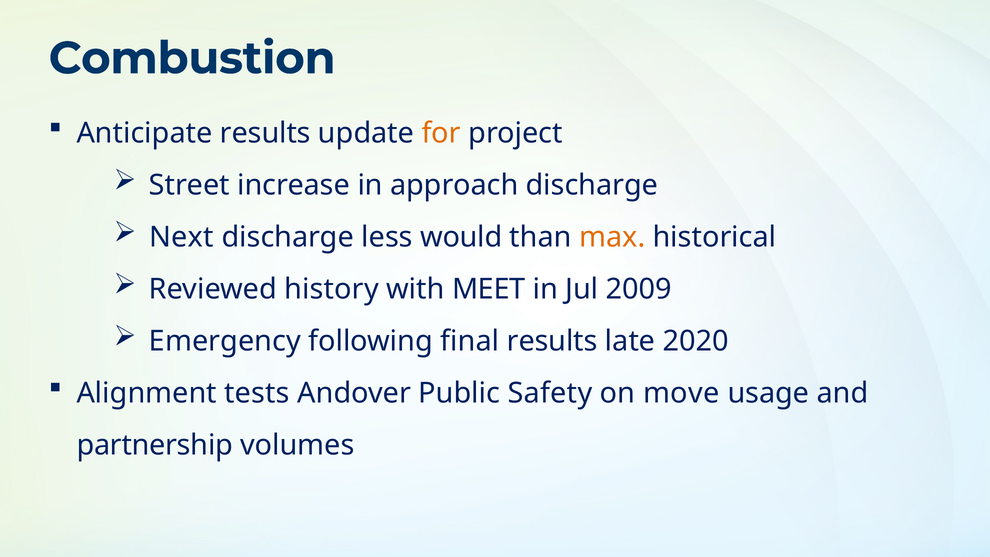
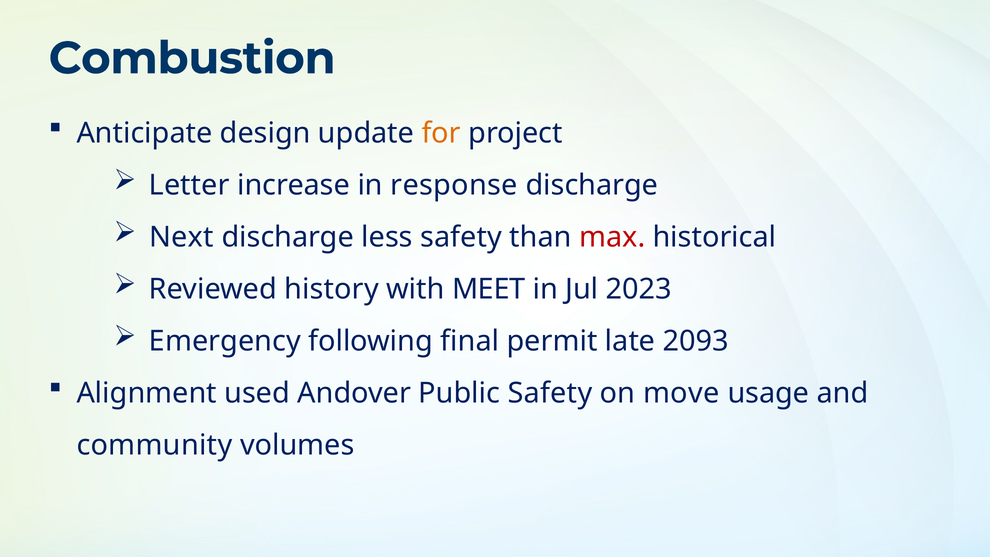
Anticipate results: results -> design (265, 133)
Street: Street -> Letter (189, 185)
approach: approach -> response (454, 185)
less would: would -> safety (461, 237)
max colour: orange -> red (612, 237)
2009: 2009 -> 2023 (639, 289)
final results: results -> permit (552, 341)
2020: 2020 -> 2093 (696, 341)
tests: tests -> used (257, 393)
partnership: partnership -> community (154, 445)
